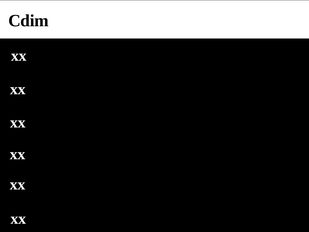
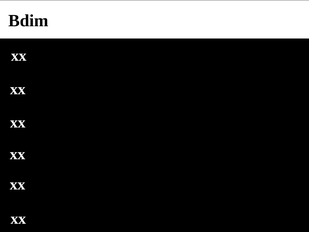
Cdim: Cdim -> Bdim (28, 21)
